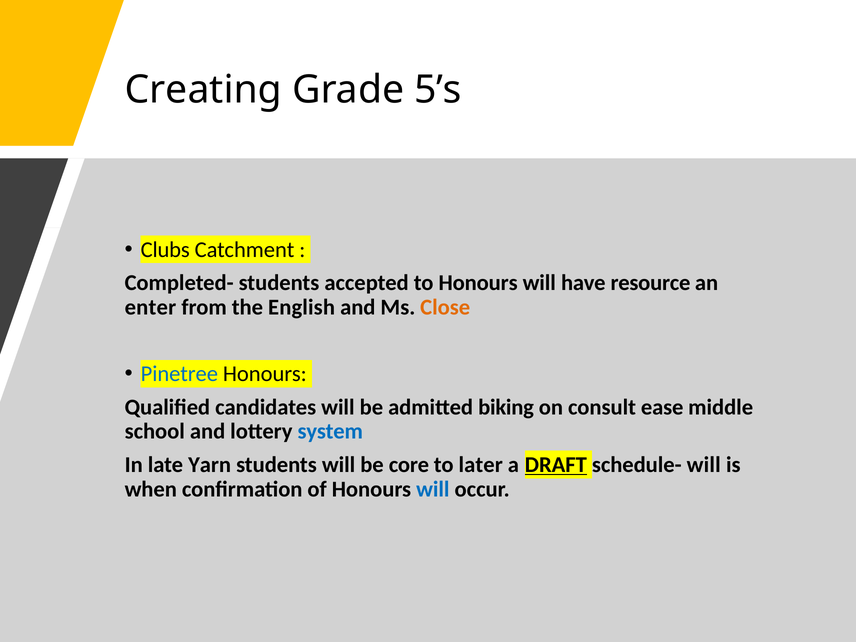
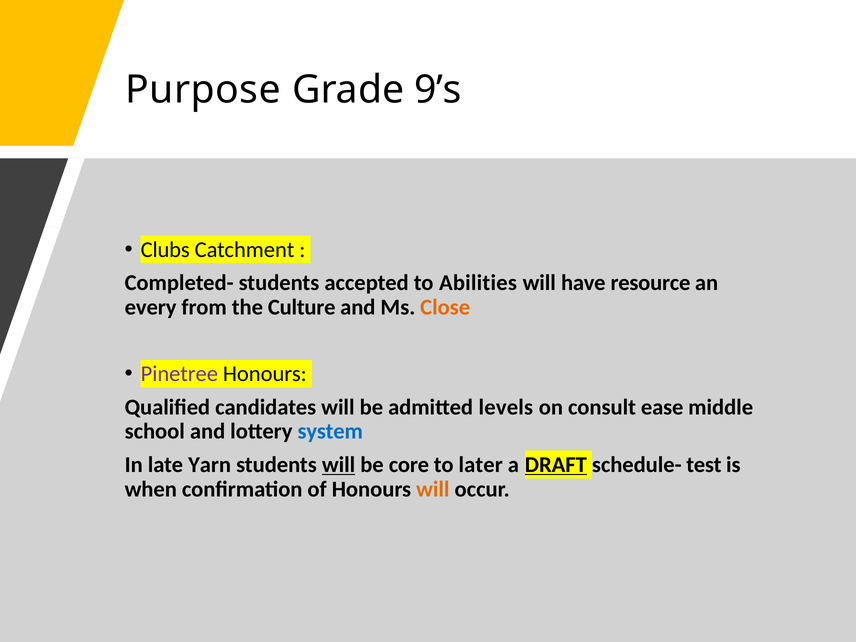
Creating: Creating -> Purpose (203, 90)
5’s: 5’s -> 9’s (438, 90)
to Honours: Honours -> Abilities (478, 283)
enter: enter -> every (151, 307)
English: English -> Culture (302, 307)
Pinetree colour: blue -> purple (179, 374)
biking: biking -> levels (506, 407)
will underline: none -> present (339, 465)
schedule- will: will -> test (704, 465)
will colour: blue -> orange (433, 489)
